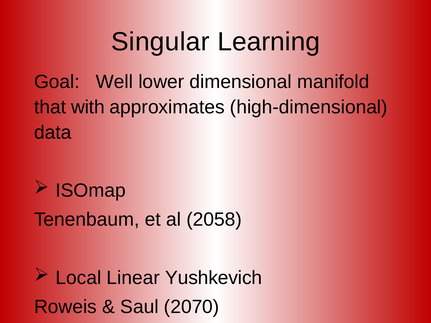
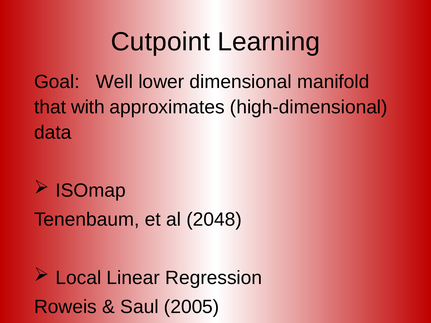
Singular: Singular -> Cutpoint (160, 42)
2058: 2058 -> 2048 (214, 220)
Yushkevich: Yushkevich -> Regression (214, 278)
2070: 2070 -> 2005 (192, 307)
